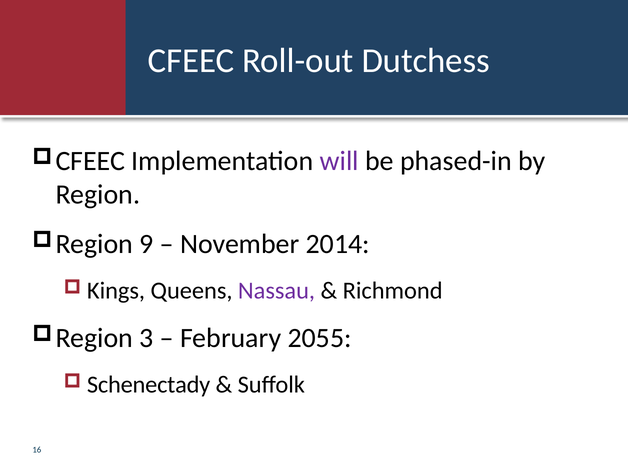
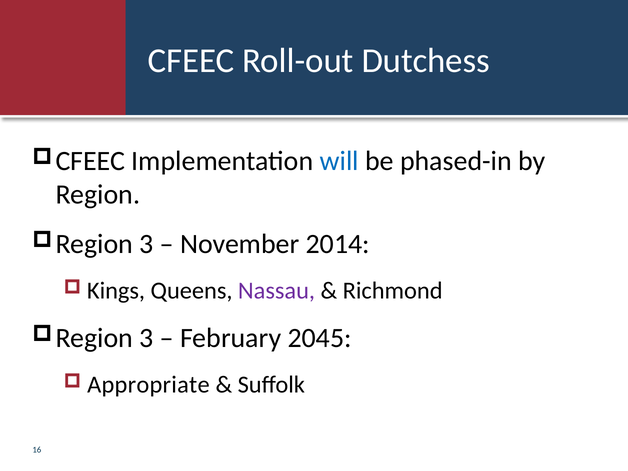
will colour: purple -> blue (339, 161)
9: 9 -> 3 (146, 244)
2055: 2055 -> 2045 (320, 338)
Schenectady: Schenectady -> Appropriate (148, 385)
